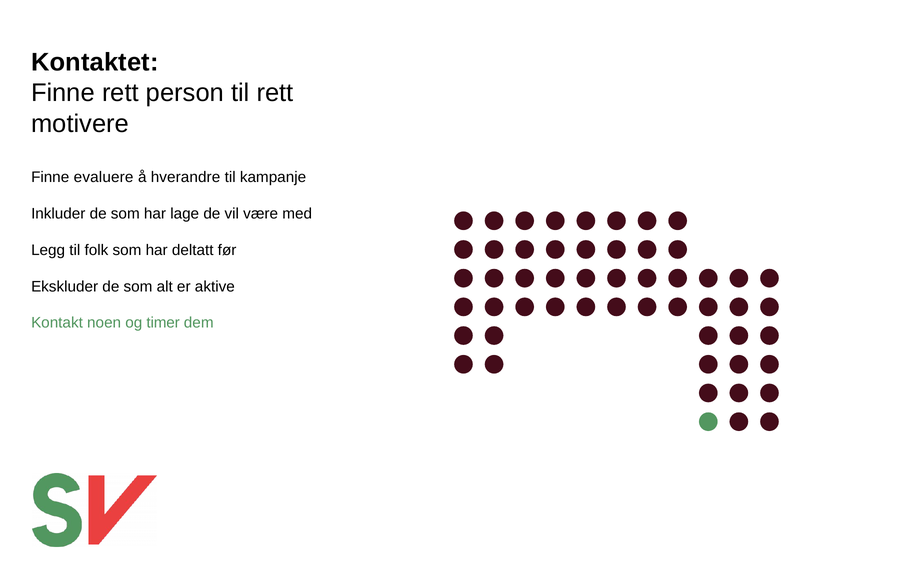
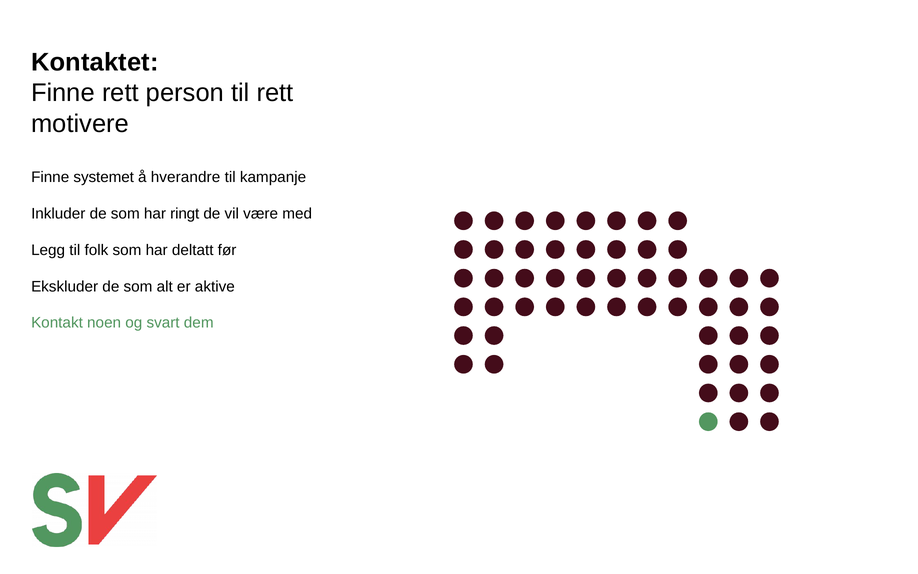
evaluere: evaluere -> systemet (104, 177)
lage: lage -> ringt (185, 214)
timer: timer -> svart (163, 323)
